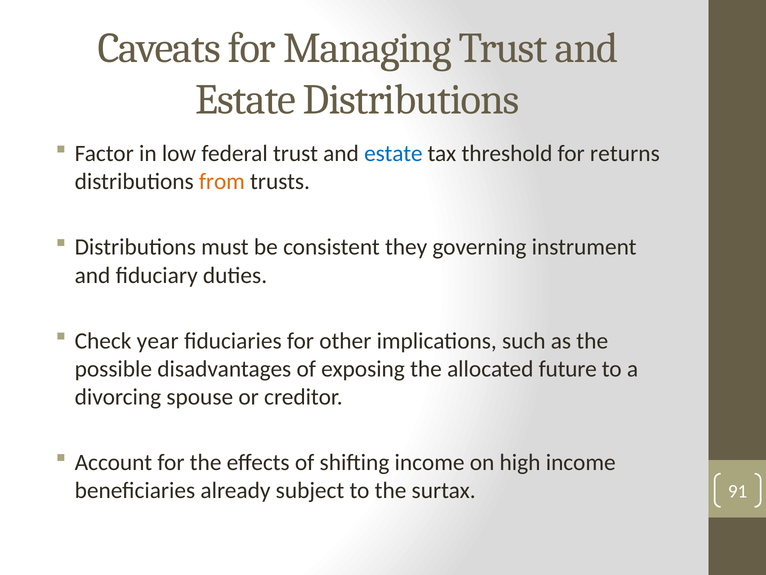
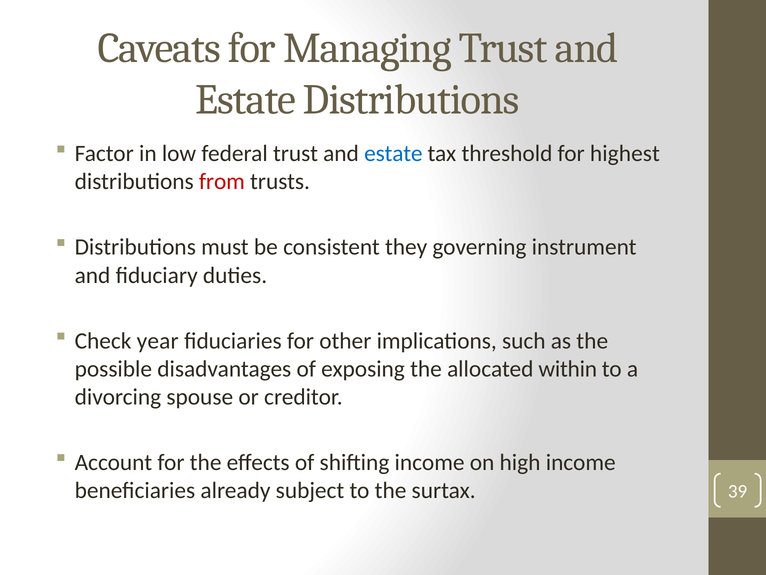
returns: returns -> highest (625, 154)
from colour: orange -> red (222, 182)
future: future -> within (568, 369)
91: 91 -> 39 (738, 491)
